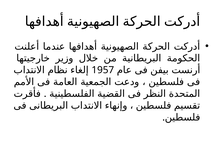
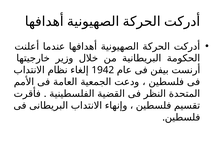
1957: 1957 -> 1942 (103, 70)
